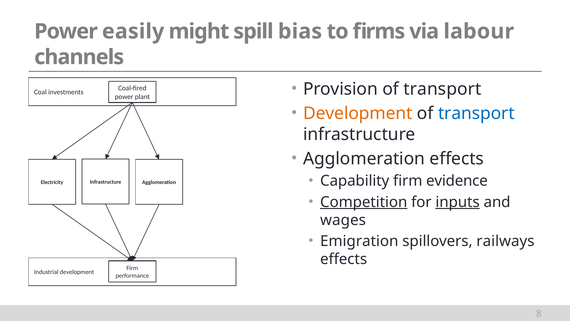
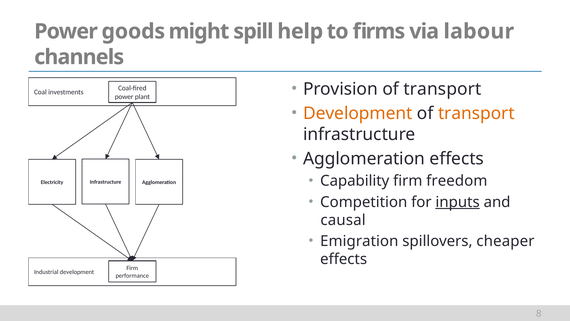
easily: easily -> goods (133, 31)
bias: bias -> help (300, 31)
transport colour: blue -> orange (476, 113)
evidence: evidence -> freedom (457, 181)
Competition underline: present -> none (364, 202)
wages: wages -> causal (343, 220)
railways: railways -> cheaper (505, 241)
